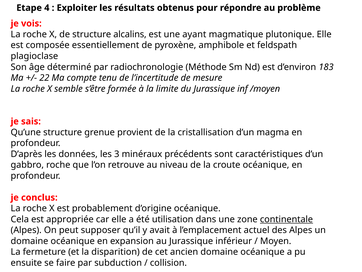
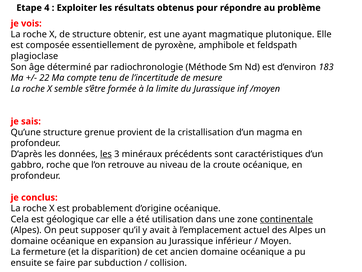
alcalins: alcalins -> obtenir (130, 34)
les underline: none -> present (106, 154)
appropriée: appropriée -> géologique (70, 219)
